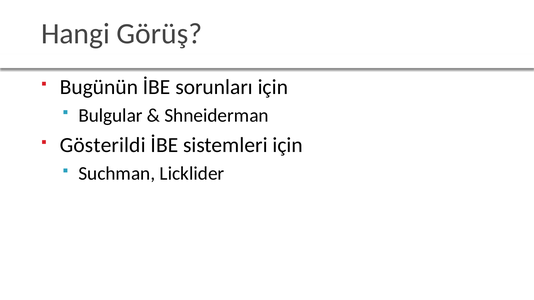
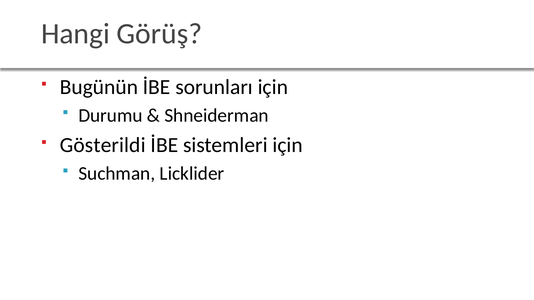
Bulgular: Bulgular -> Durumu (110, 116)
